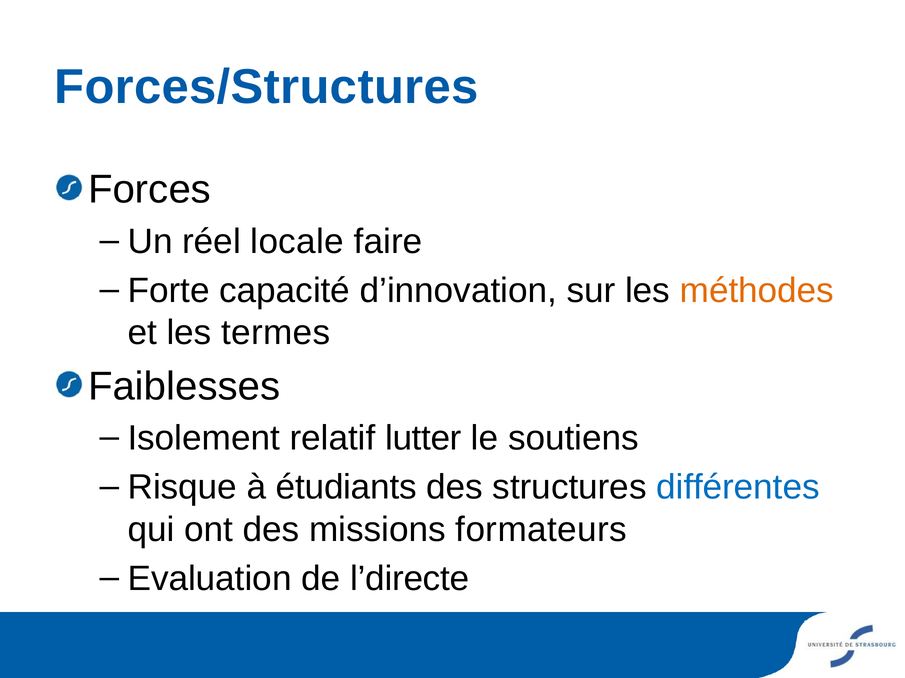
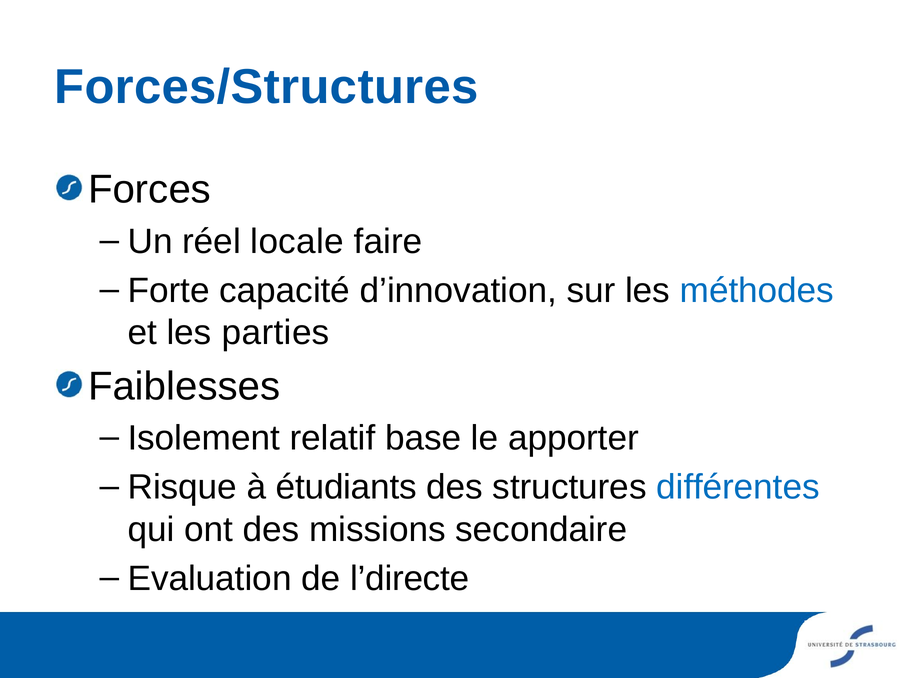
méthodes colour: orange -> blue (757, 291)
termes: termes -> parties (276, 333)
lutter: lutter -> base (423, 439)
soutiens: soutiens -> apporter (573, 439)
formateurs: formateurs -> secondaire (541, 530)
